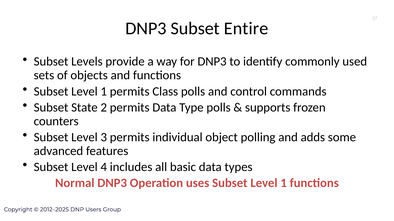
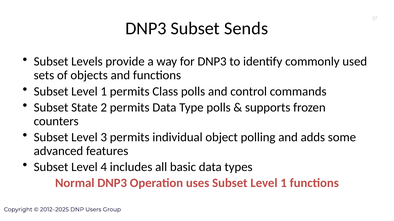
Entire: Entire -> Sends (246, 29)
